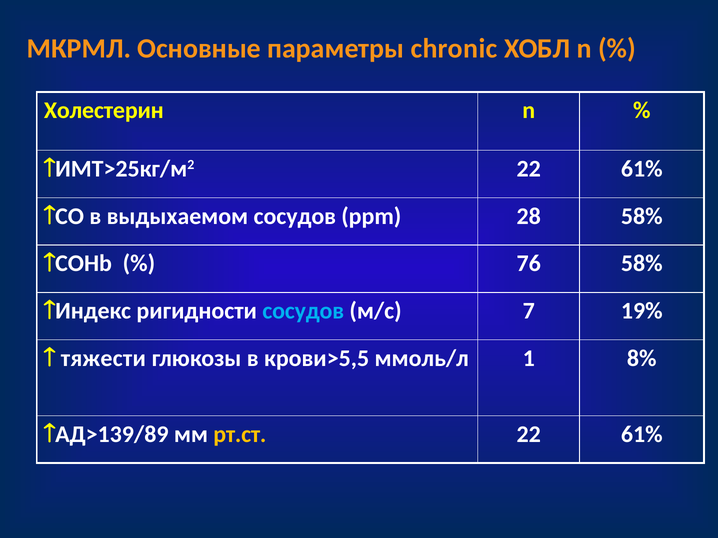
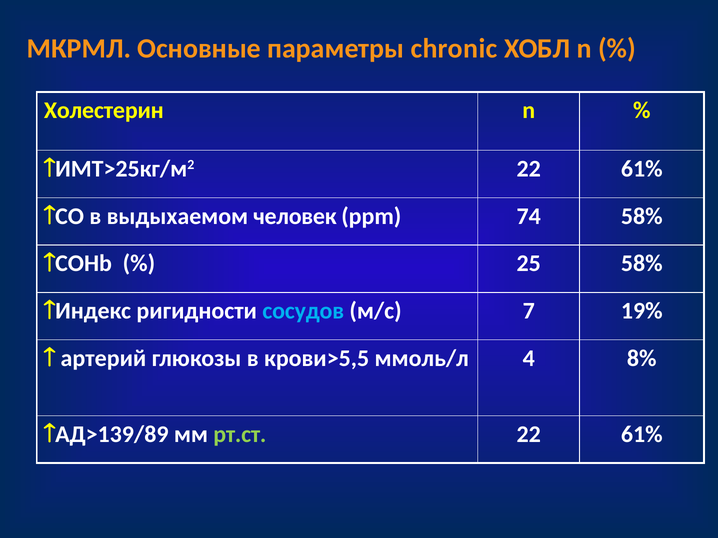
выдыхаемом сосудов: сосудов -> человек (295, 216)
28: 28 -> 74 (529, 216)
76: 76 -> 25 (529, 264)
тяжести: тяжести -> артерий (103, 359)
1: 1 -> 4 (529, 359)
рт.ст colour: yellow -> light green (240, 435)
